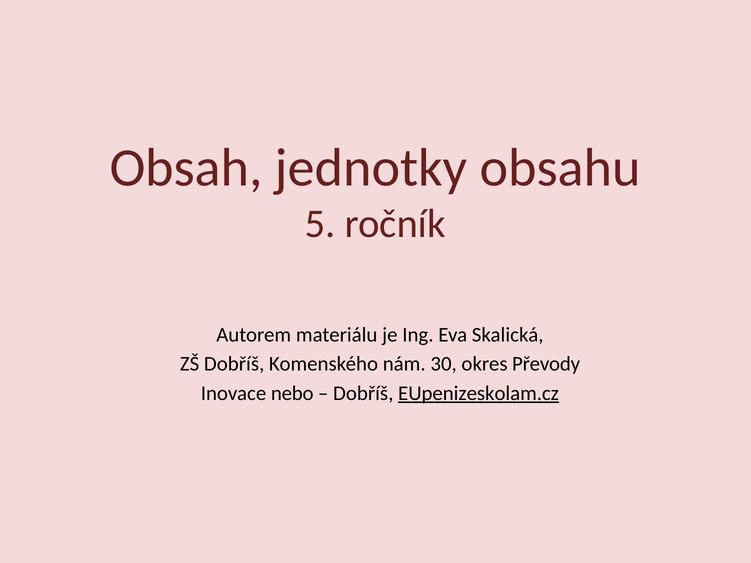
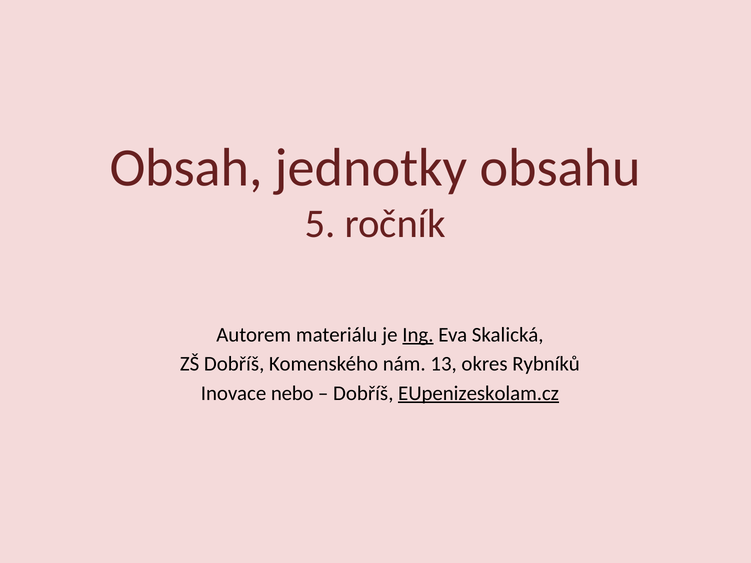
Ing underline: none -> present (418, 335)
30: 30 -> 13 (444, 364)
Převody: Převody -> Rybníků (546, 364)
